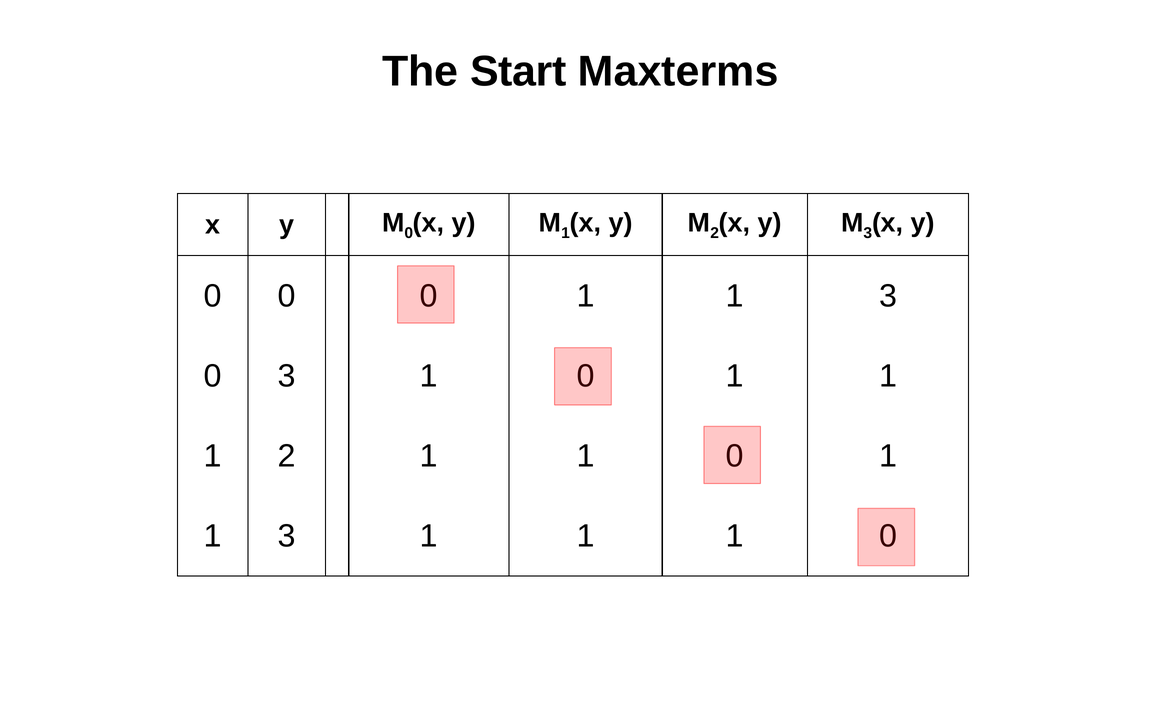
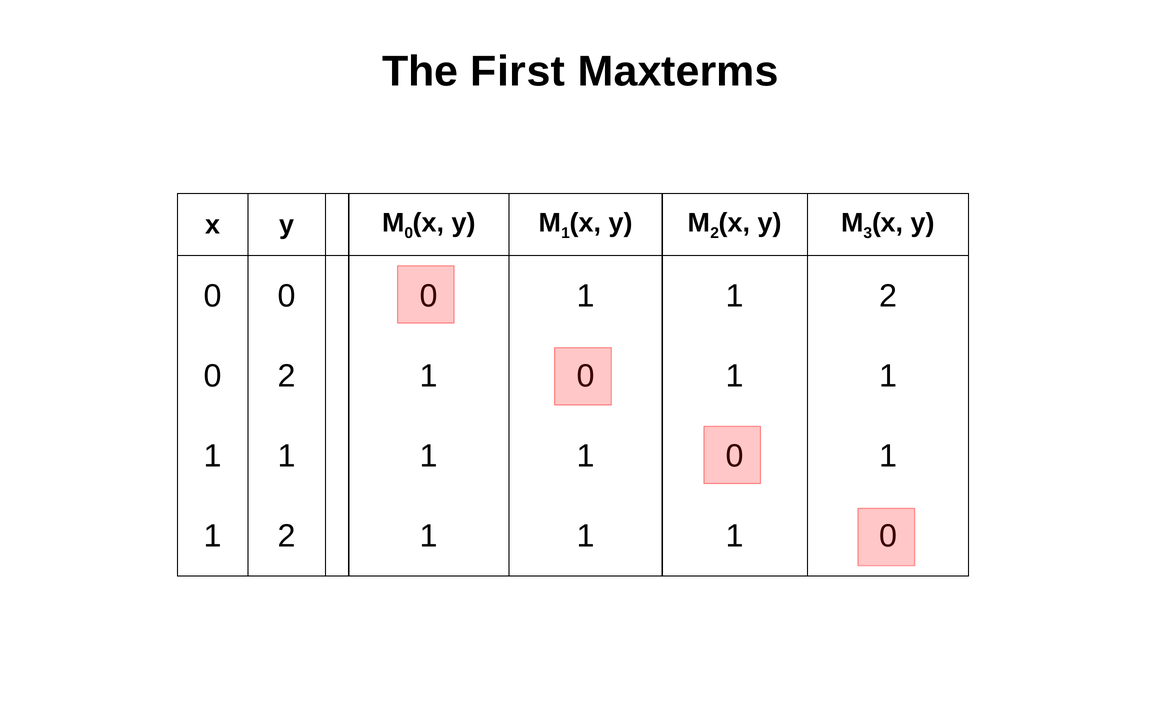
Start: Start -> First (518, 72)
3: 3 -> 2 (888, 296)
0 3: 3 -> 2 (287, 376)
2: 2 -> 1 (287, 456)
3: 3 -> 2 (287, 536)
